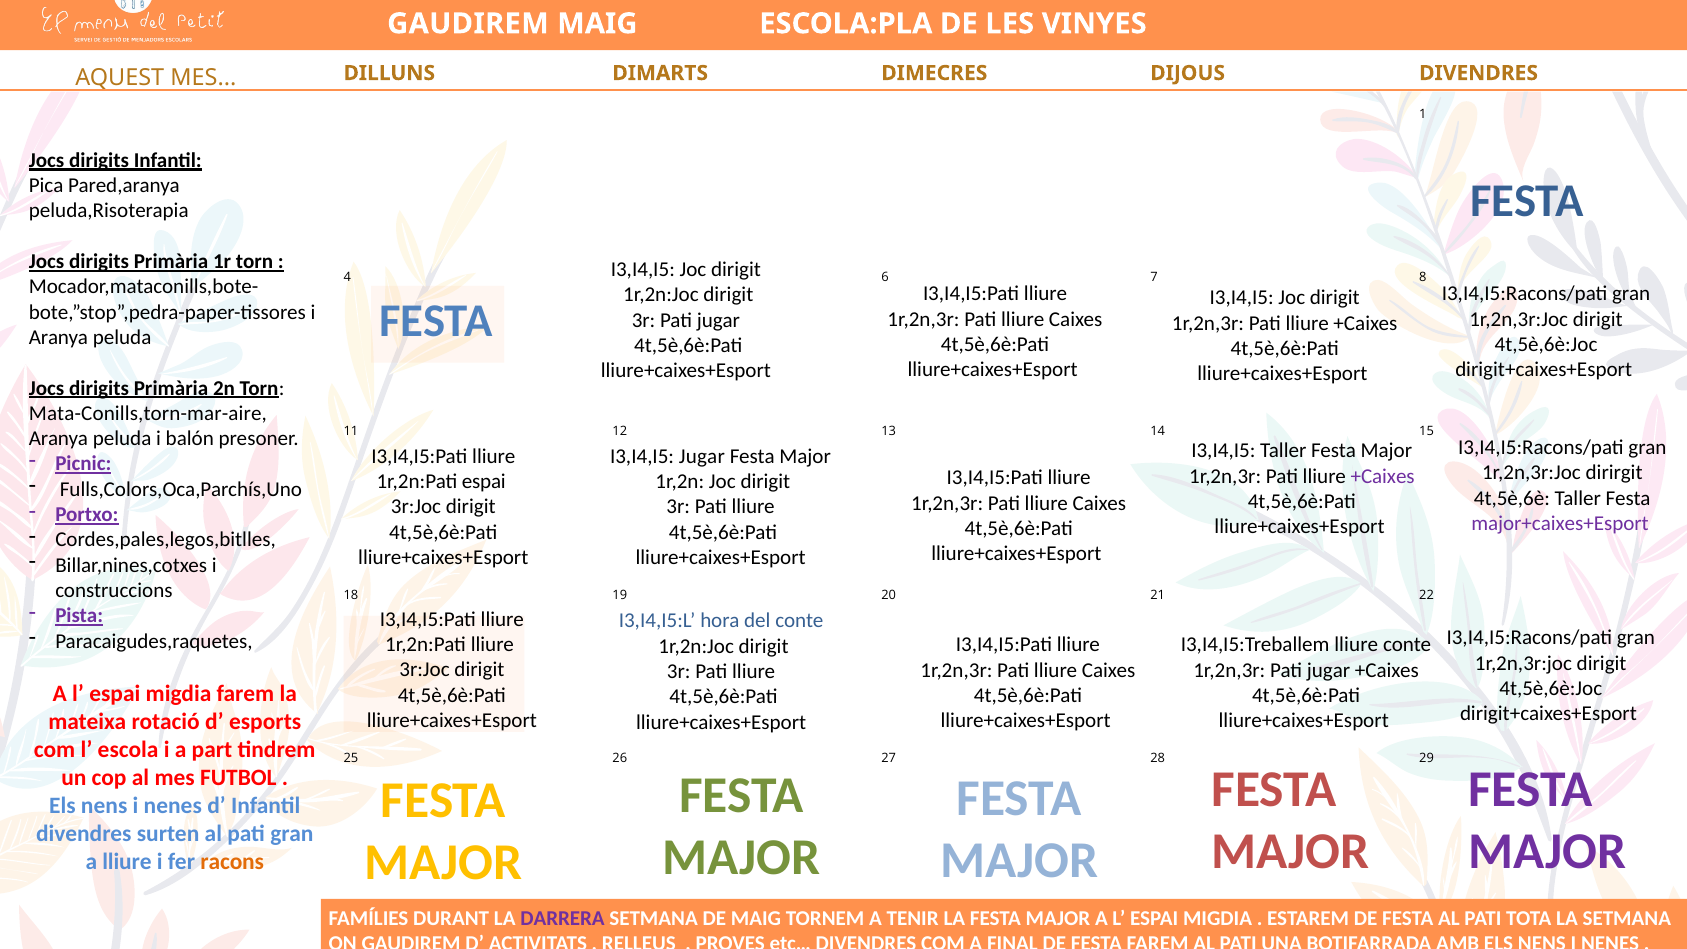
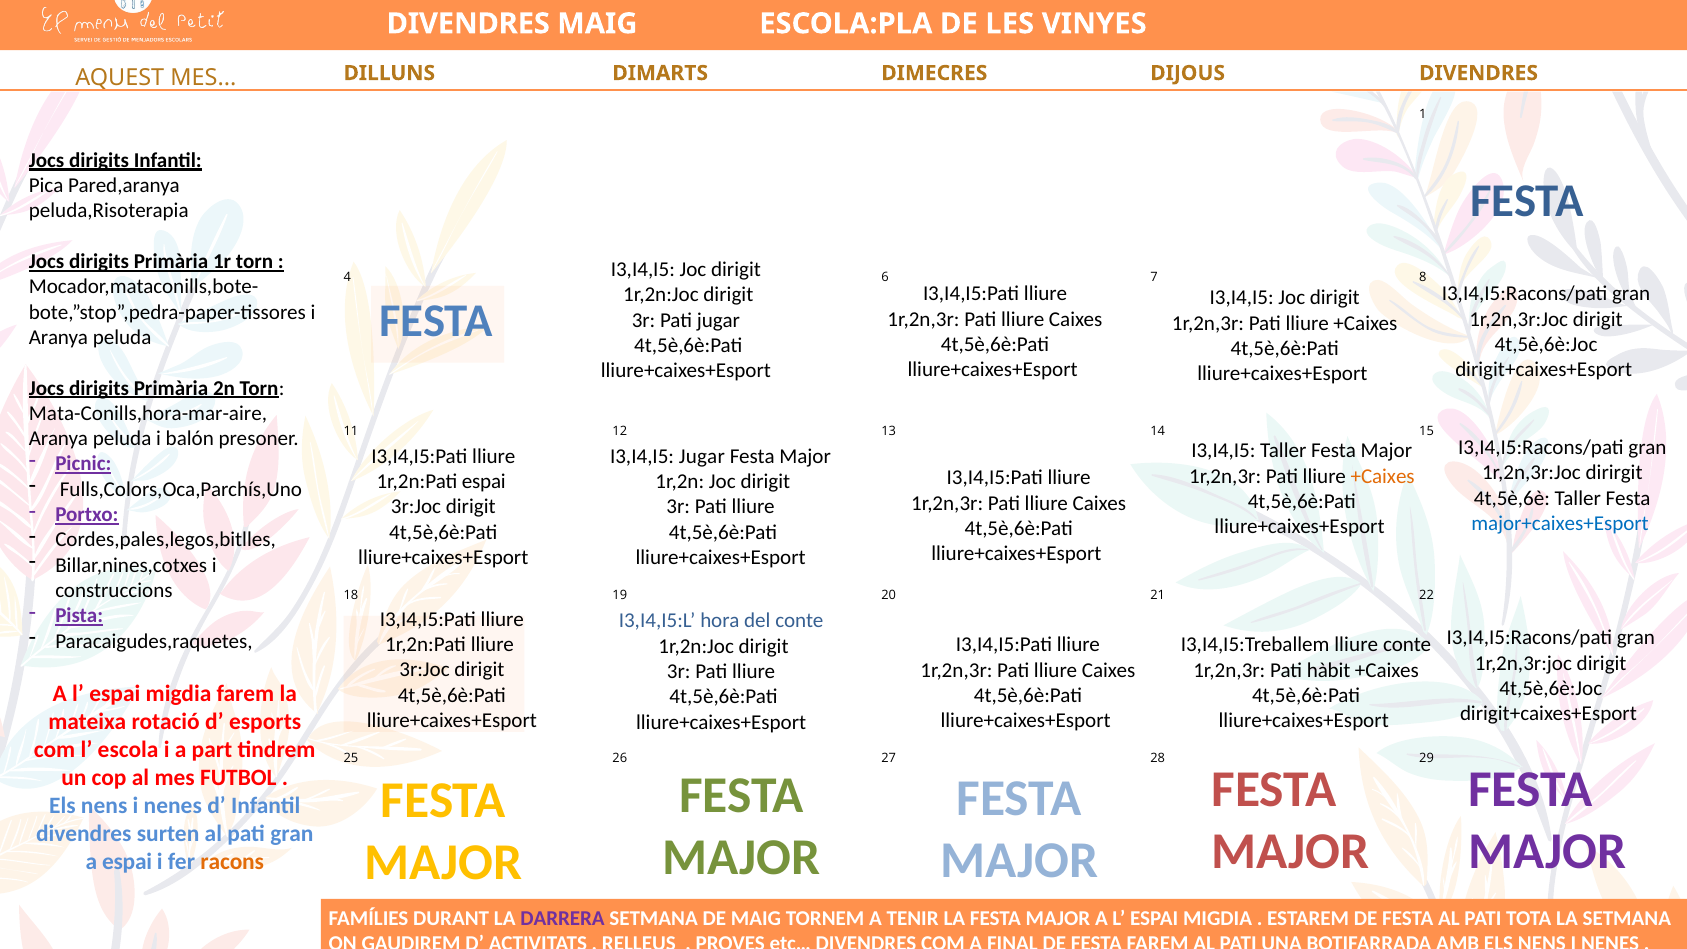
GAUDIREM: GAUDIREM -> DIVENDRES (468, 24)
Mata-Conills,torn-mar-aire: Mata-Conills,torn-mar-aire -> Mata-Conills,hora-mar-aire (148, 413)
+Caixes colour: purple -> orange (1383, 476)
major+caixes+Esport colour: purple -> blue (1560, 524)
1r,2n,3r Pati jugar: jugar -> hàbit (1329, 670)
a lliure: lliure -> espai (127, 862)
